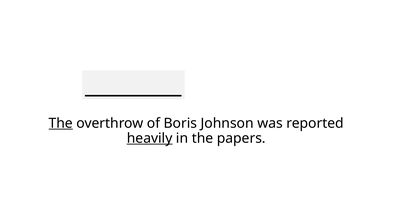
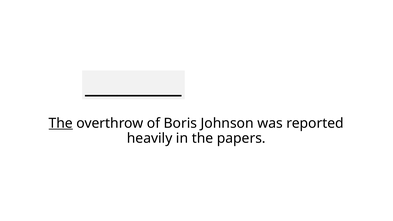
heavily underline: present -> none (150, 138)
